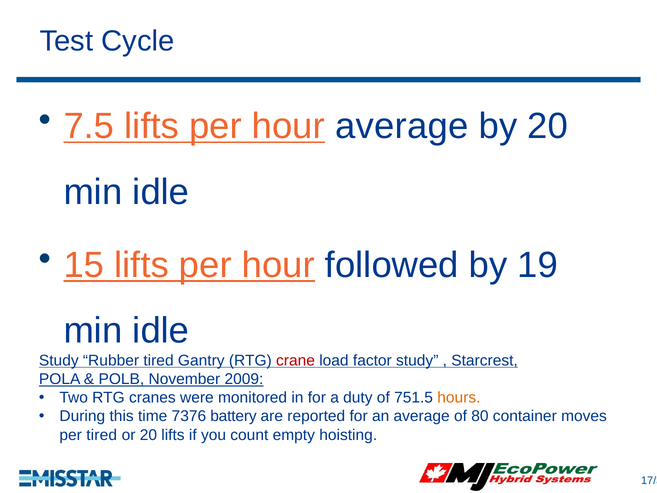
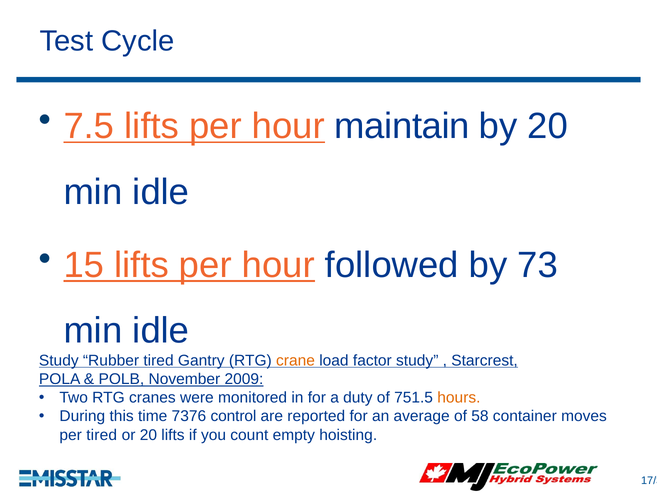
hour average: average -> maintain (402, 126)
19: 19 -> 73 (538, 265)
crane colour: red -> orange (296, 360)
battery: battery -> control (233, 416)
80: 80 -> 58 (480, 416)
